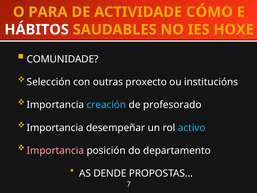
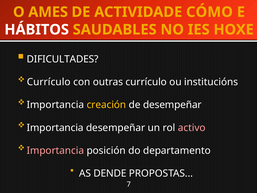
PARA: PARA -> AMES (48, 12)
COMUNIDADE: COMUNIDADE -> DIFICULTADES (63, 59)
Selección: Selección -> Currículo (49, 82)
outras proxecto: proxecto -> currículo (146, 82)
creación colour: light blue -> yellow (106, 105)
de profesorado: profesorado -> desempeñar (172, 105)
activo colour: light blue -> pink (192, 128)
